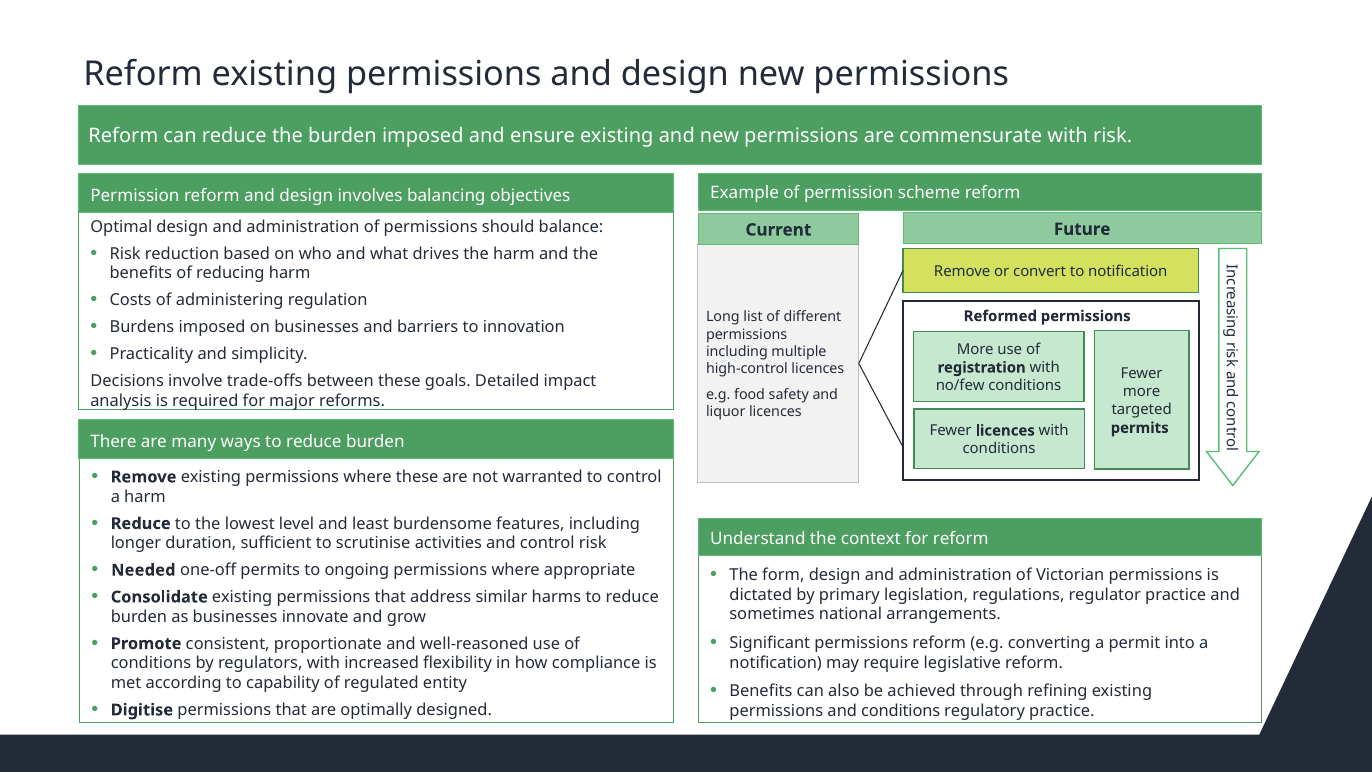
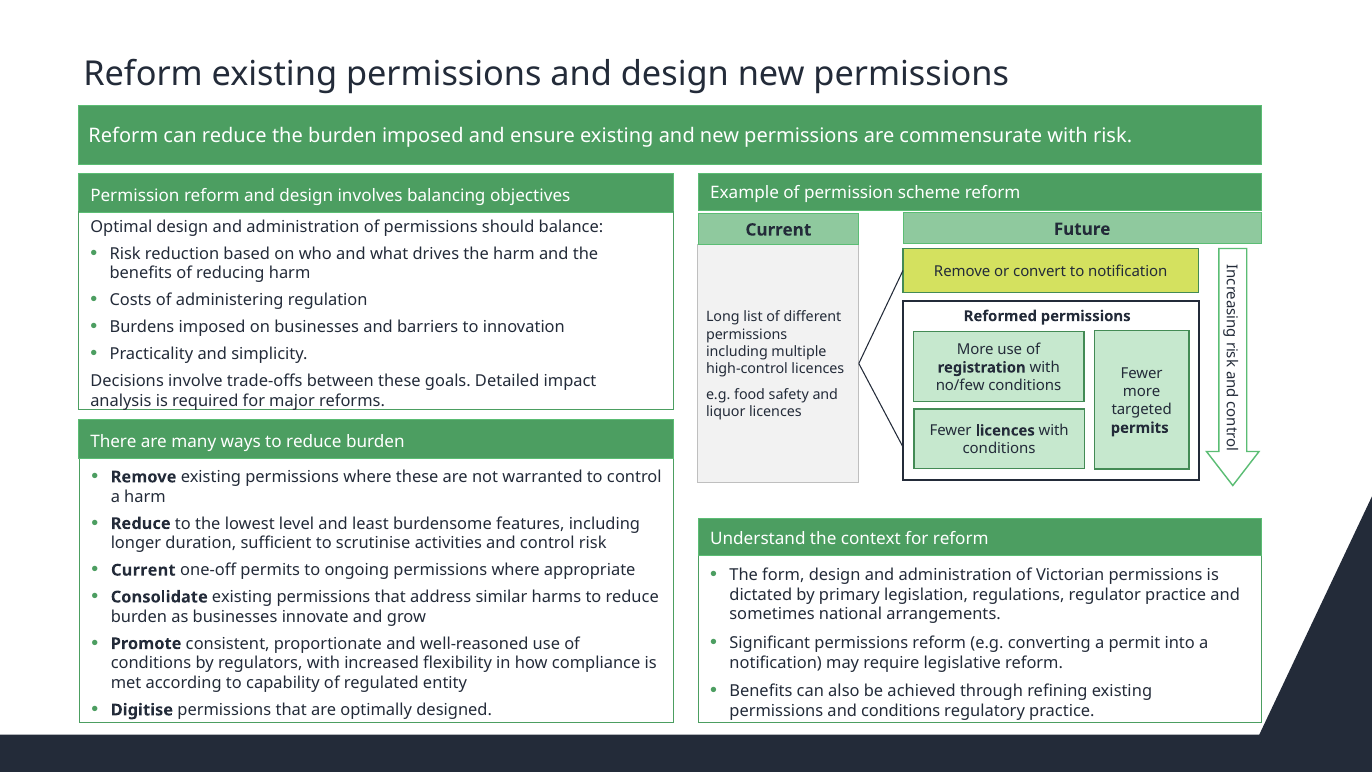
Needed: Needed -> Current (143, 570)
